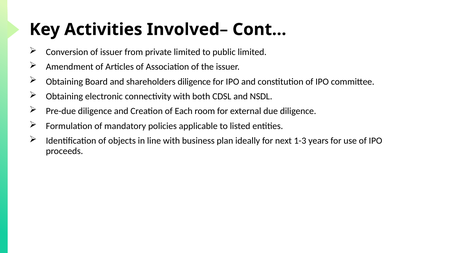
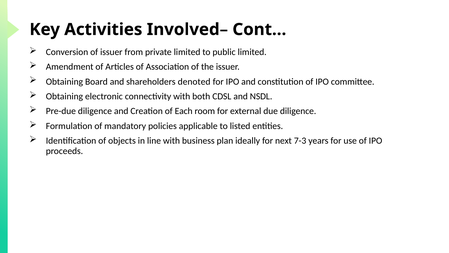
shareholders diligence: diligence -> denoted (194, 81)
1-3: 1-3 -> 7-3 (300, 141)
